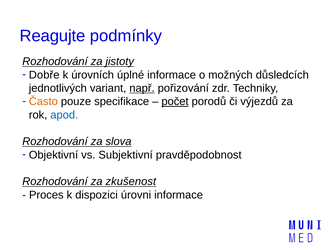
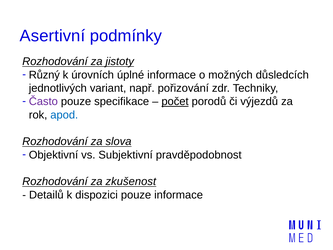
Reagujte: Reagujte -> Asertivní (52, 36)
Dobře: Dobře -> Různý (44, 75)
např underline: present -> none (142, 88)
Často colour: orange -> purple (43, 101)
Proces: Proces -> Detailů (46, 195)
dispozici úrovni: úrovni -> pouze (136, 195)
